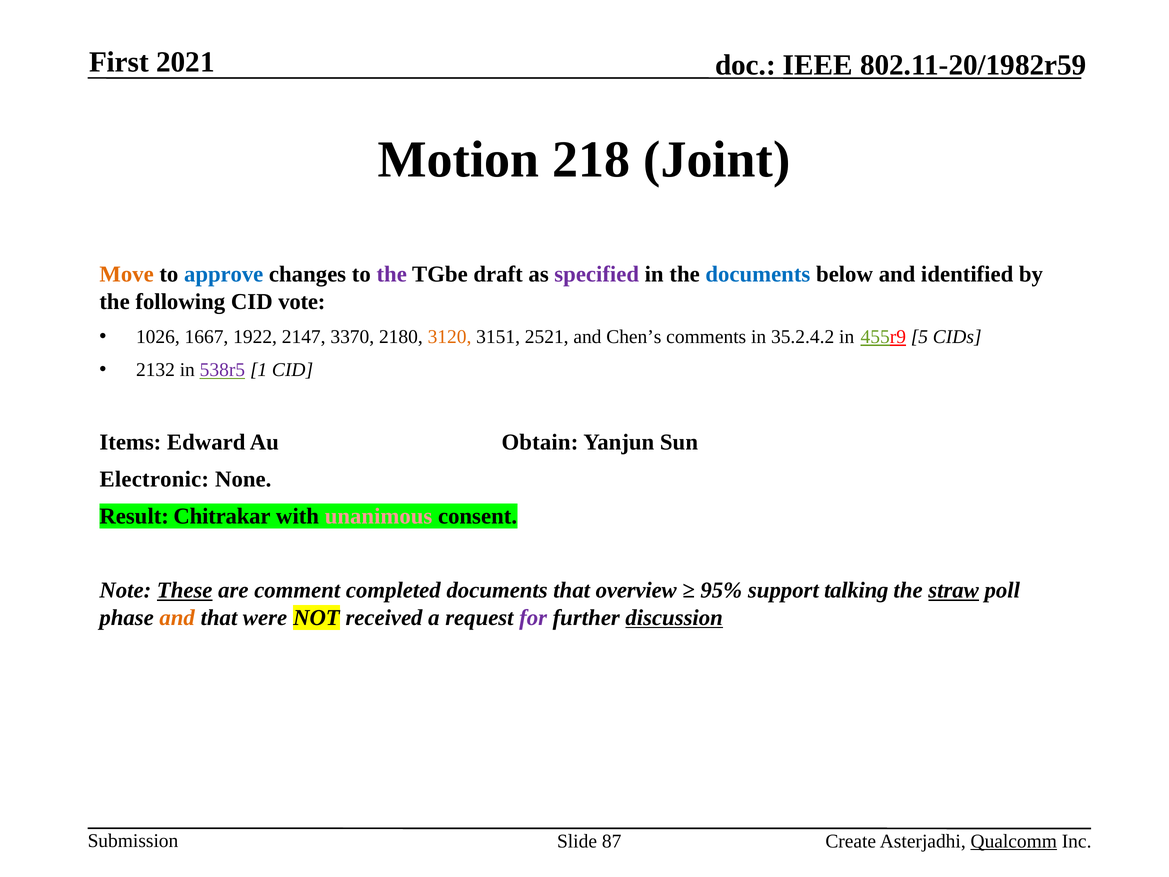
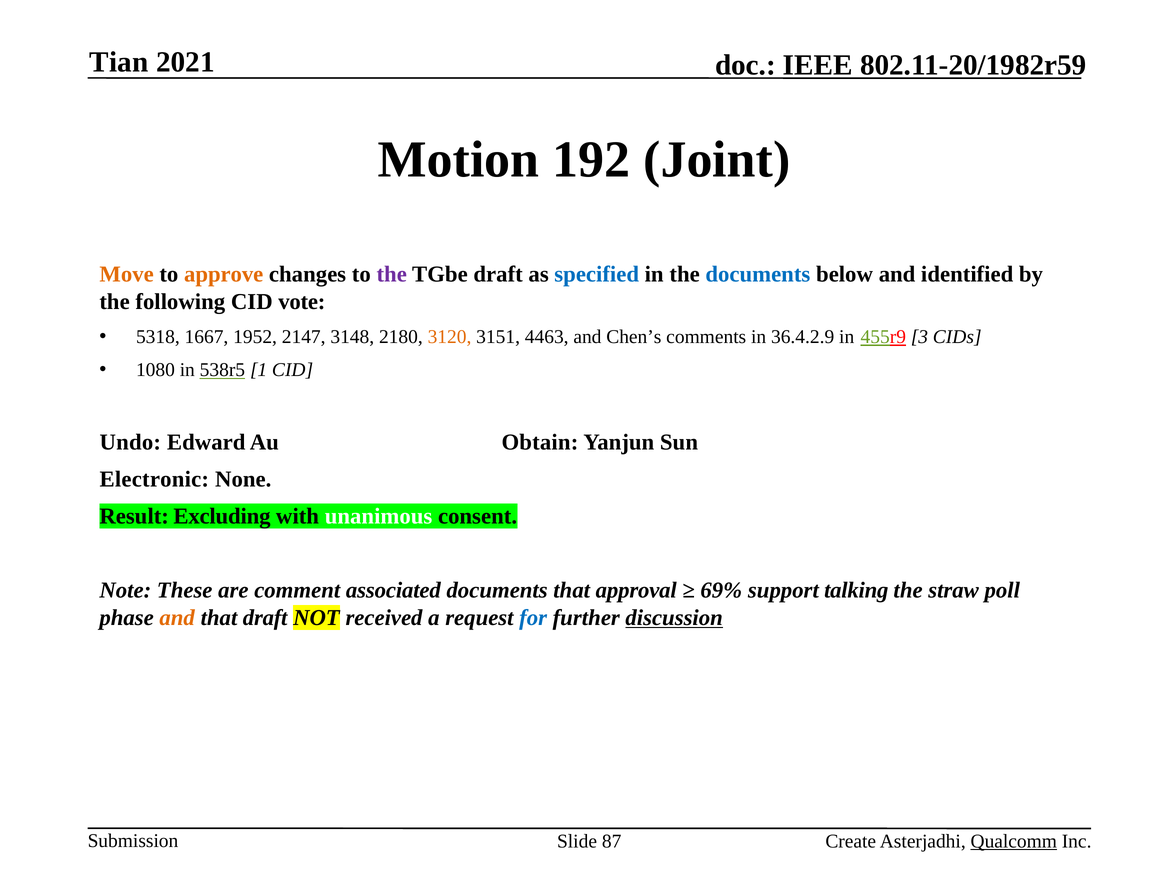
First: First -> Tian (119, 62)
218: 218 -> 192 (591, 159)
approve colour: blue -> orange (224, 274)
specified colour: purple -> blue (597, 274)
1026: 1026 -> 5318 (158, 337)
1922: 1922 -> 1952 (255, 337)
3370: 3370 -> 3148 (352, 337)
2521: 2521 -> 4463 (547, 337)
35.2.4.2: 35.2.4.2 -> 36.4.2.9 (803, 337)
5: 5 -> 3 (919, 337)
2132: 2132 -> 1080 (155, 370)
538r5 colour: purple -> black (222, 370)
Items: Items -> Undo (130, 442)
Chitrakar: Chitrakar -> Excluding (222, 516)
unanimous colour: pink -> white (379, 516)
These underline: present -> none (185, 590)
completed: completed -> associated (393, 590)
overview: overview -> approval (636, 590)
95%: 95% -> 69% (721, 590)
straw underline: present -> none (954, 590)
that were: were -> draft (265, 618)
for colour: purple -> blue (533, 618)
